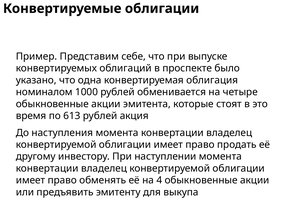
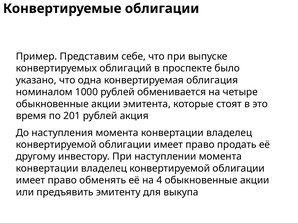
613: 613 -> 201 (72, 116)
